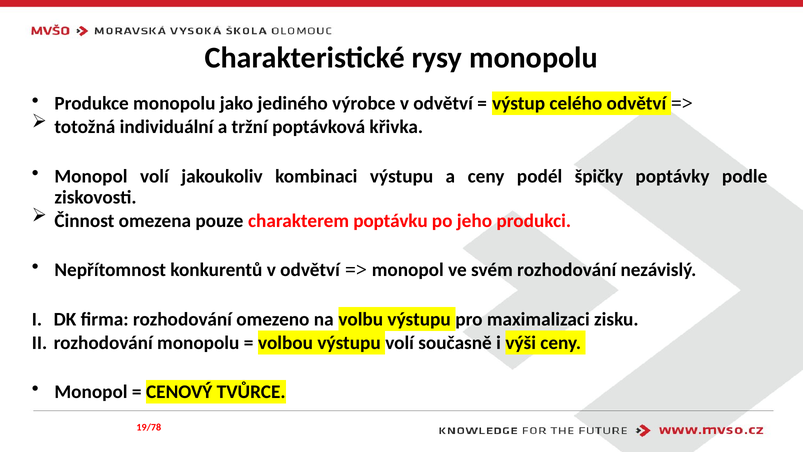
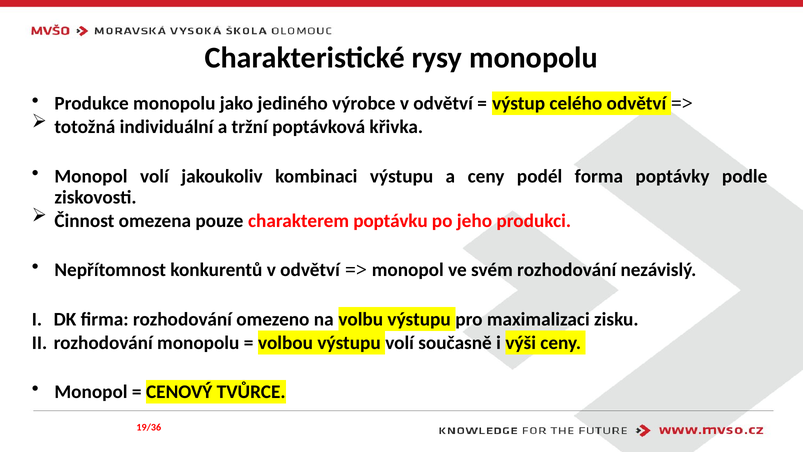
špičky: špičky -> forma (599, 176)
19/78: 19/78 -> 19/36 (149, 427)
